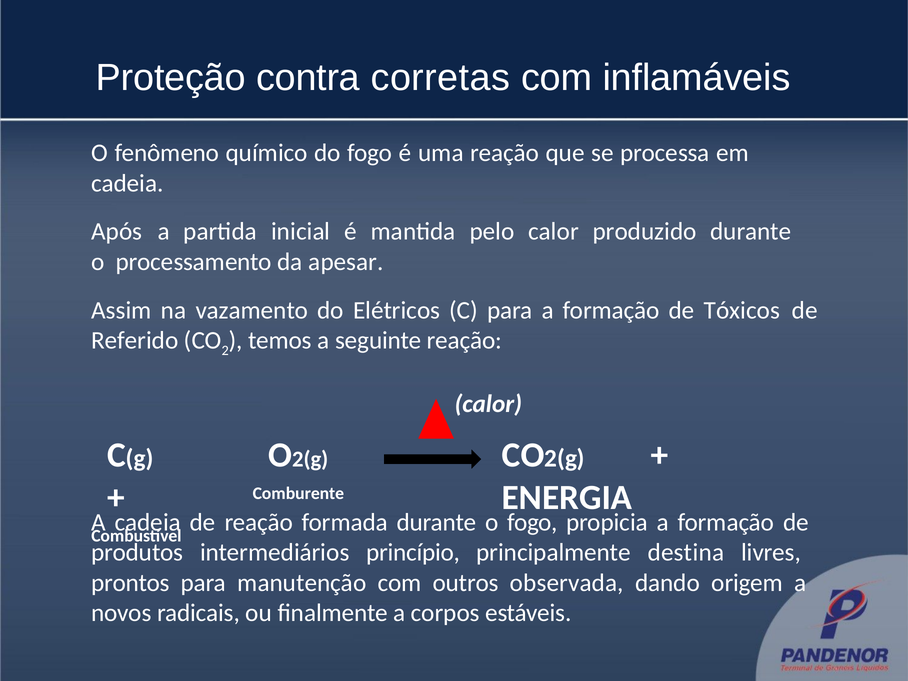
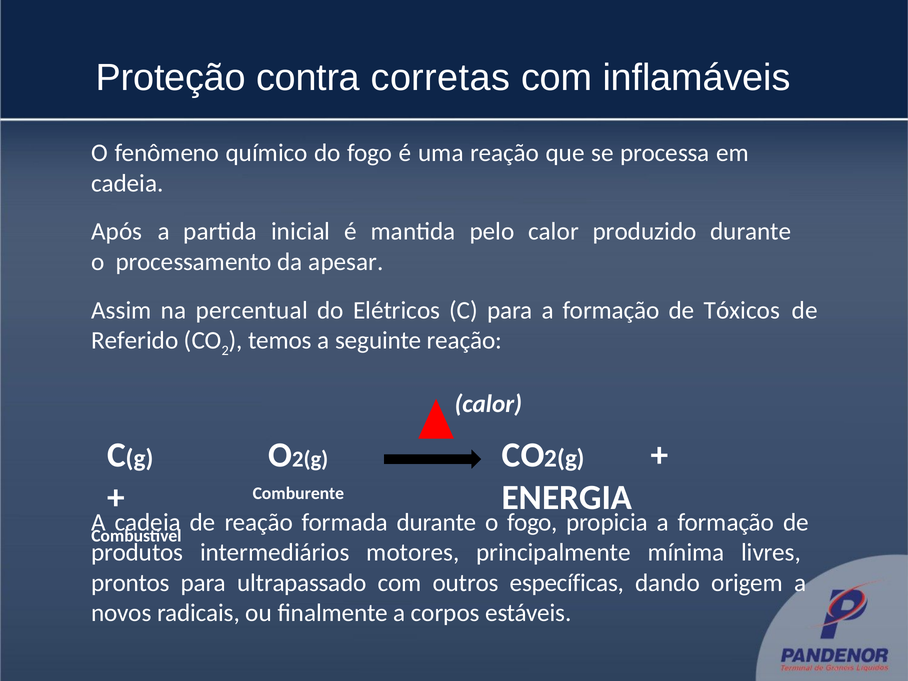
vazamento: vazamento -> percentual (252, 310)
princípio: princípio -> motores (413, 553)
destina: destina -> mínima (686, 553)
manutenção: manutenção -> ultrapassado (302, 583)
observada: observada -> específicas (567, 583)
